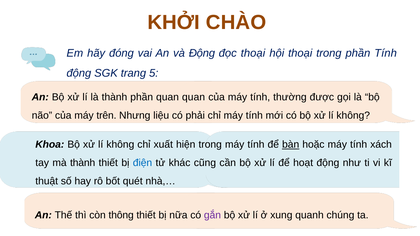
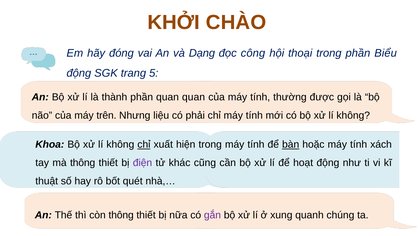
và Động: Động -> Dạng (202, 53)
đọc thoại: thoại -> công (253, 53)
phần Tính: Tính -> Biểu (386, 53)
chỉ underline: none -> present (144, 145)
mà thành: thành -> thông (83, 163)
điện colour: blue -> purple (143, 163)
